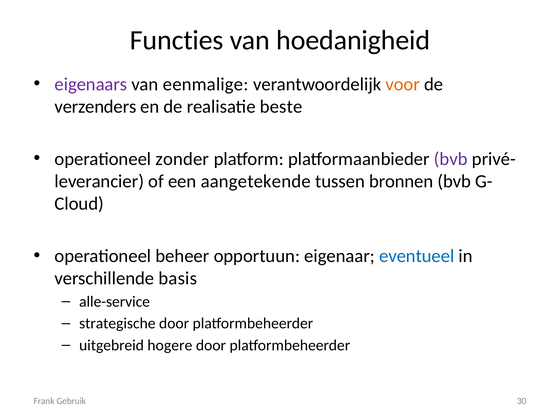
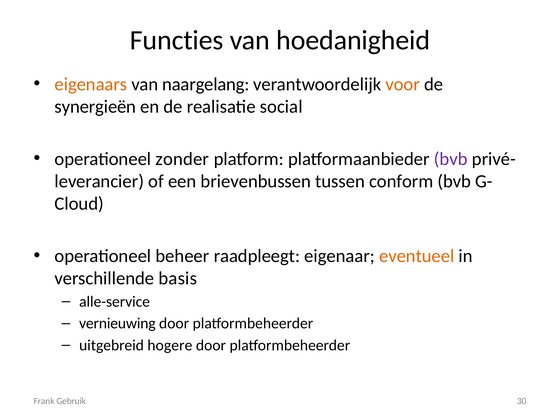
eigenaars colour: purple -> orange (91, 84)
eenmalige: eenmalige -> naargelang (206, 84)
verzenders: verzenders -> synergieën (95, 107)
beste: beste -> social (281, 107)
aangetekende: aangetekende -> brievenbussen (256, 181)
bronnen: bronnen -> conform (401, 181)
opportuun: opportuun -> raadpleegt (257, 256)
eventueel colour: blue -> orange (417, 256)
strategische: strategische -> vernieuwing (117, 323)
